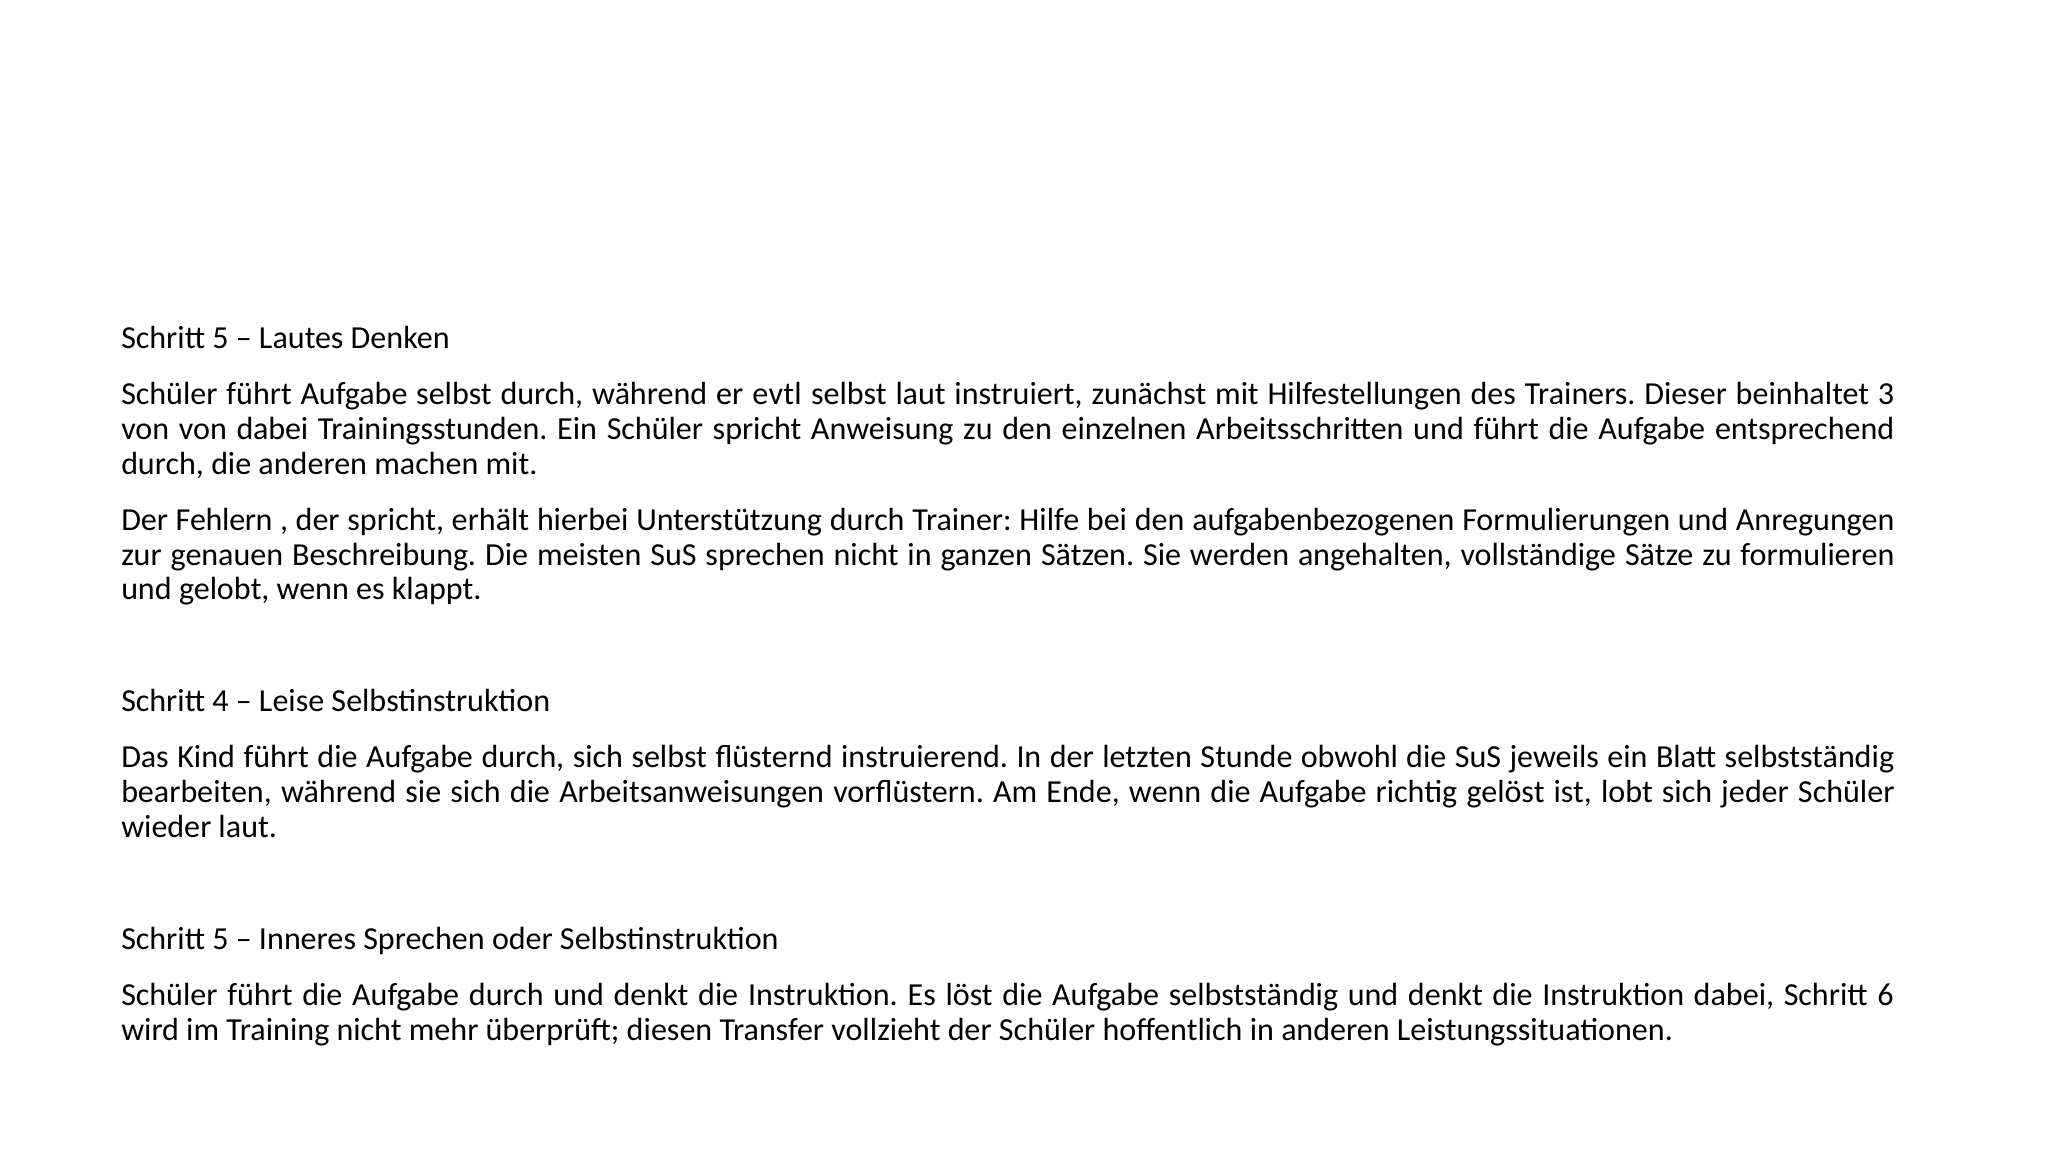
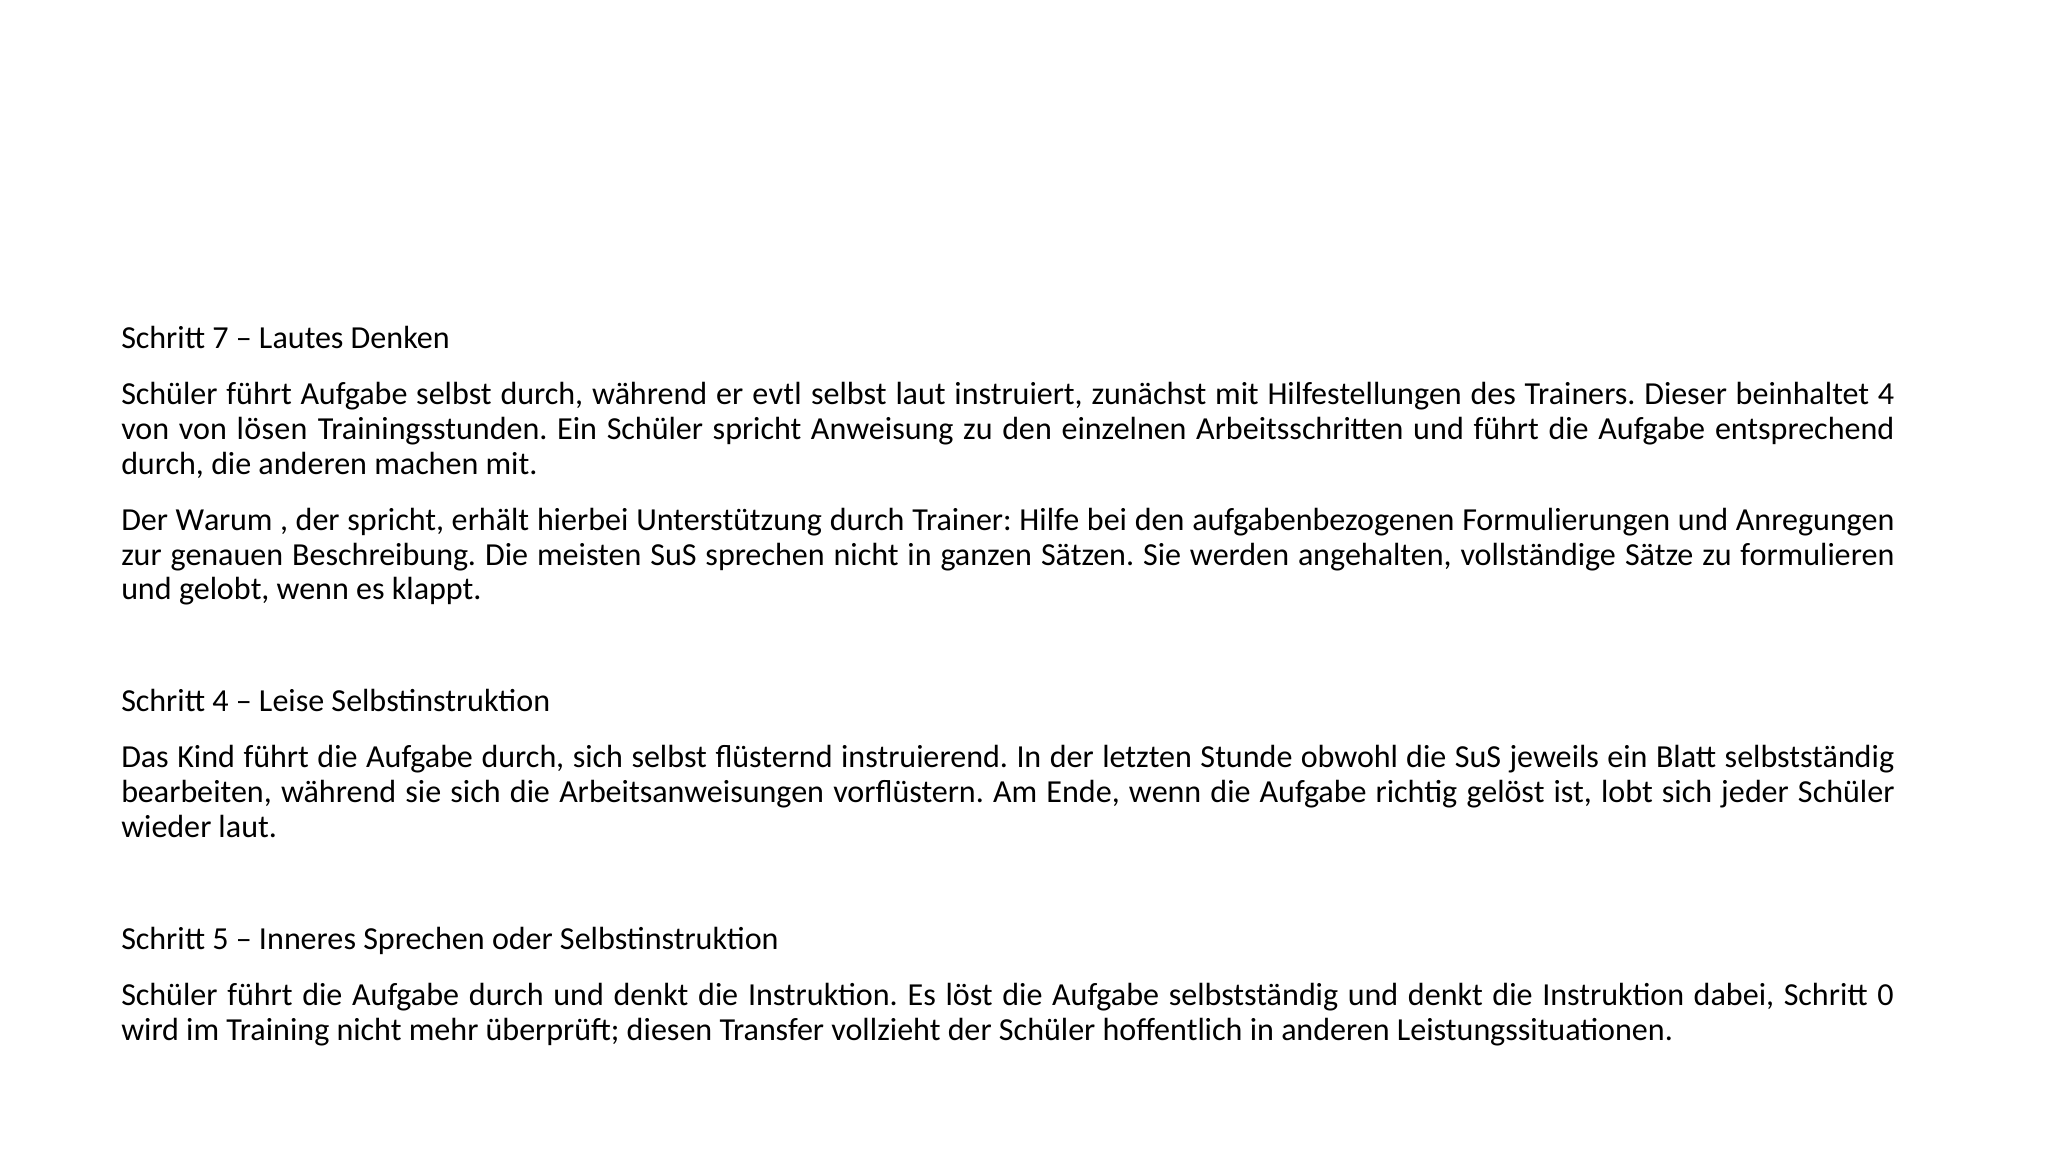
5: 5 -> 7 (220, 338)
beinhaltet 3: 3 -> 4 (1886, 394)
von dabei: dabei -> lösen (272, 429)
Fehlern: Fehlern -> Warum (224, 520)
6: 6 -> 0 (1886, 995)
